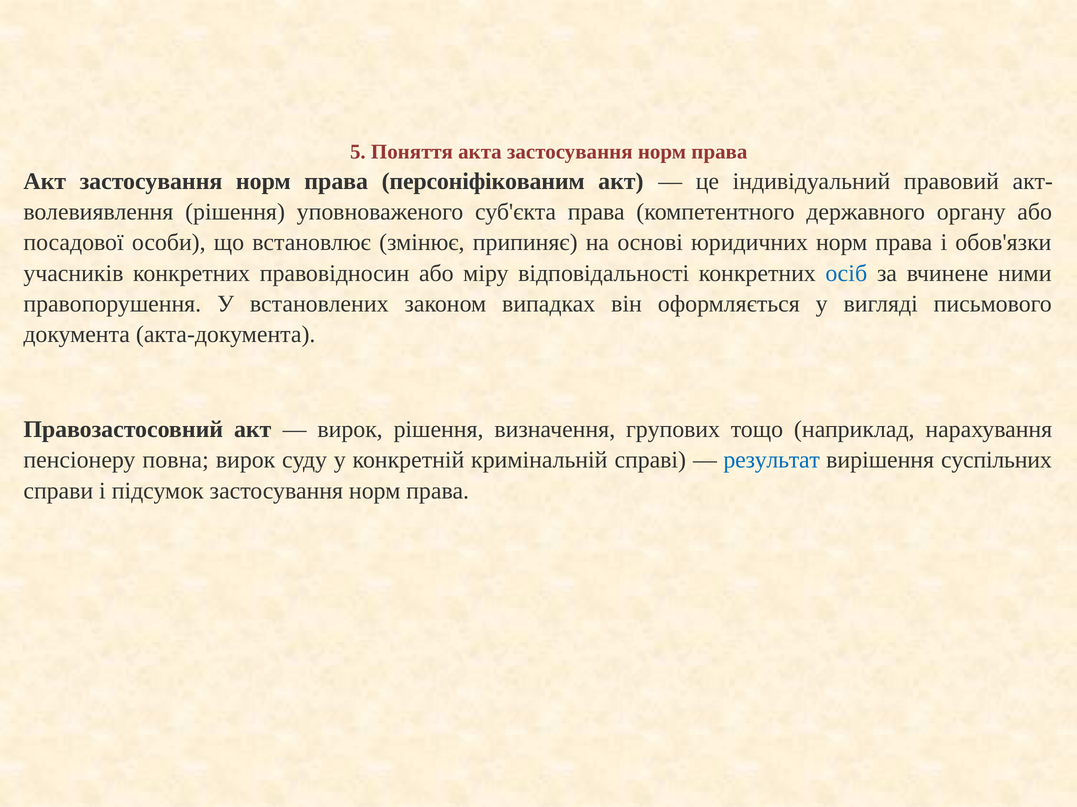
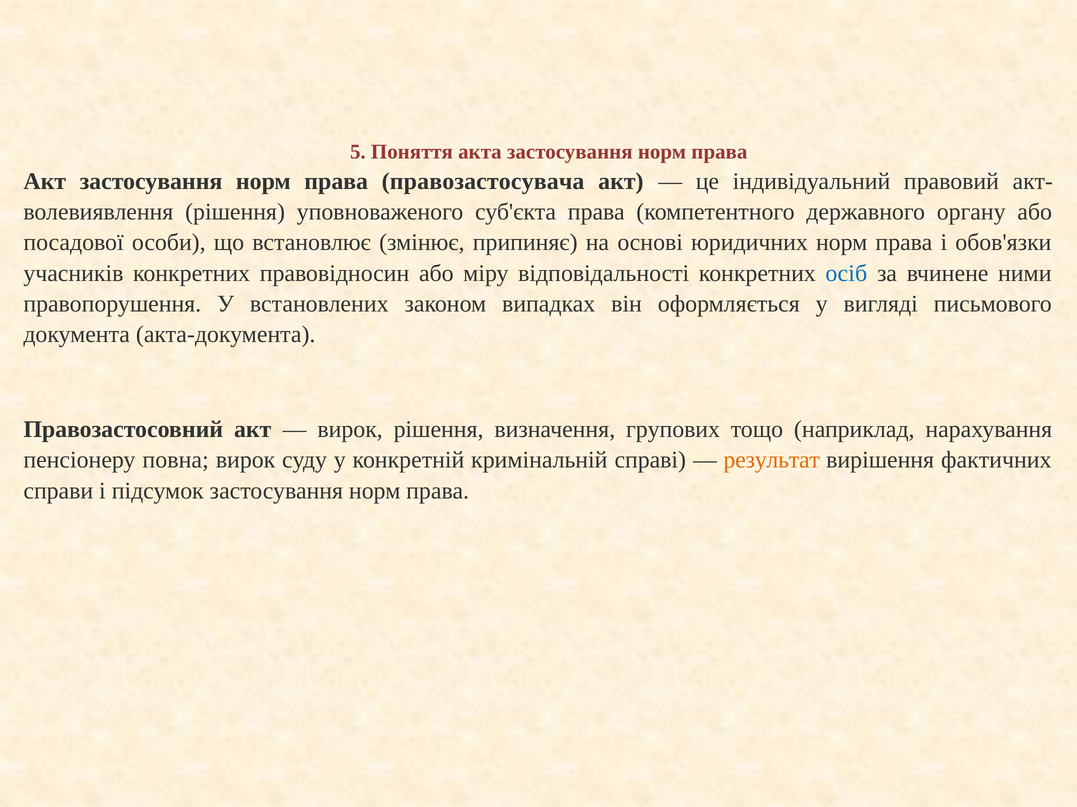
персоніфікованим: персоніфікованим -> правозастосувача (483, 181)
результат colour: blue -> orange (772, 460)
суспільних: суспільних -> фактичних (996, 460)
